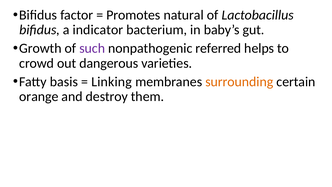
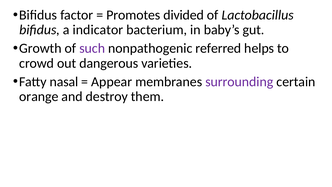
natural: natural -> divided (184, 15)
basis: basis -> nasal (64, 82)
Linking: Linking -> Appear (112, 82)
surrounding colour: orange -> purple (239, 82)
